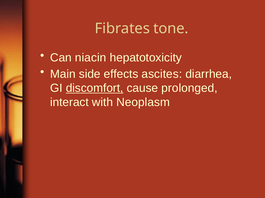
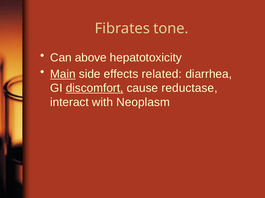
niacin: niacin -> above (91, 58)
Main underline: none -> present (63, 74)
ascites: ascites -> related (162, 74)
prolonged: prolonged -> reductase (189, 88)
